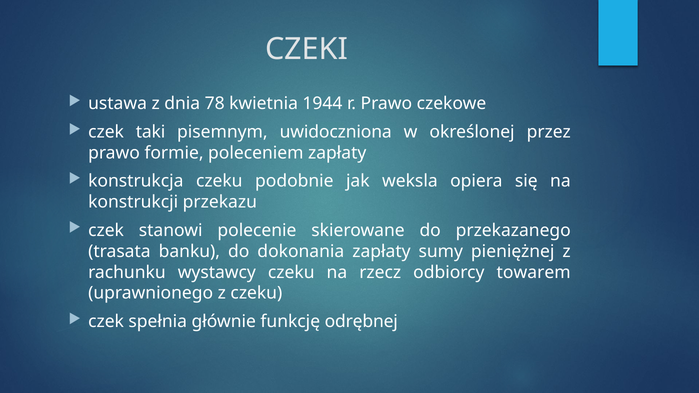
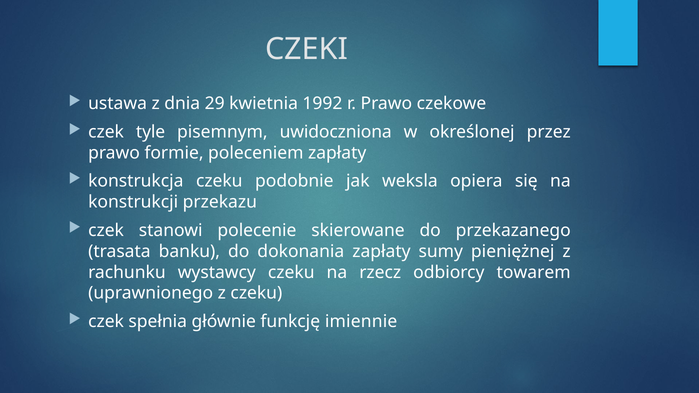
78: 78 -> 29 (215, 104)
1944: 1944 -> 1992 (322, 104)
taki: taki -> tyle (151, 132)
odrębnej: odrębnej -> imiennie (361, 322)
